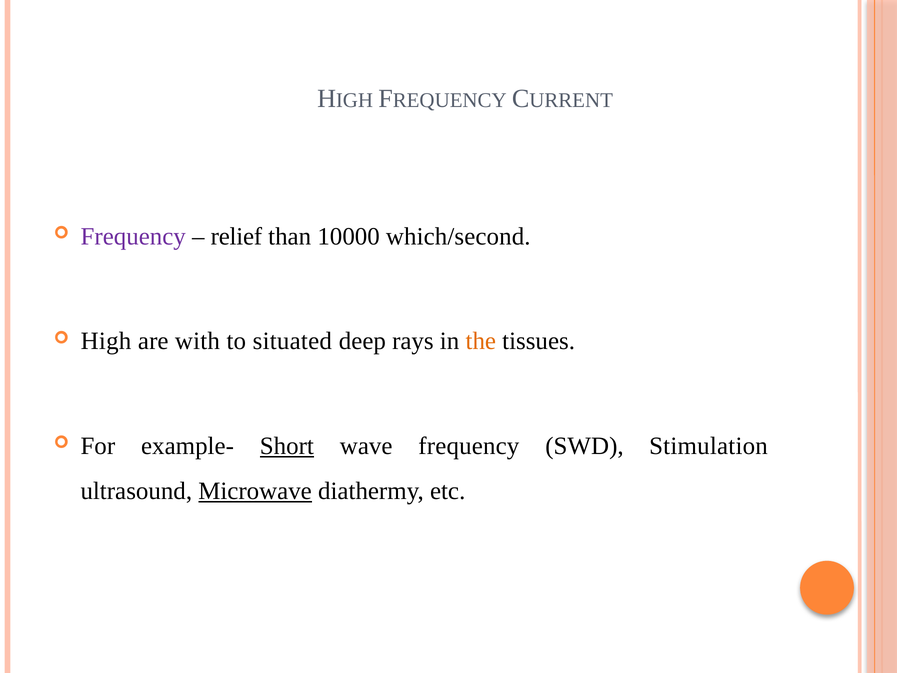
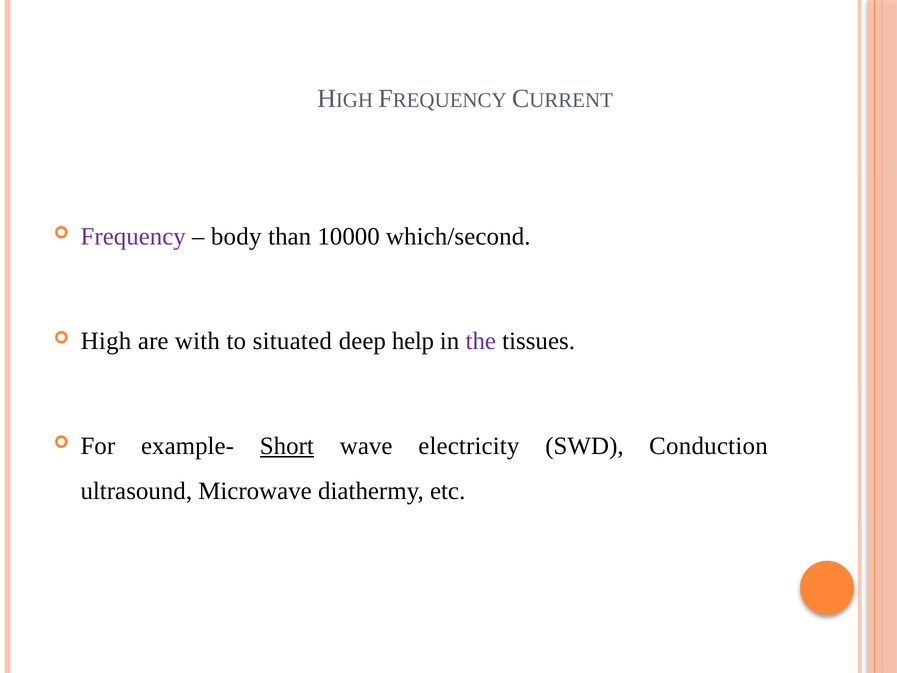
relief: relief -> body (236, 236)
rays: rays -> help (413, 341)
the colour: orange -> purple (481, 341)
wave frequency: frequency -> electricity (469, 446)
Stimulation: Stimulation -> Conduction (708, 446)
Microwave underline: present -> none (255, 491)
